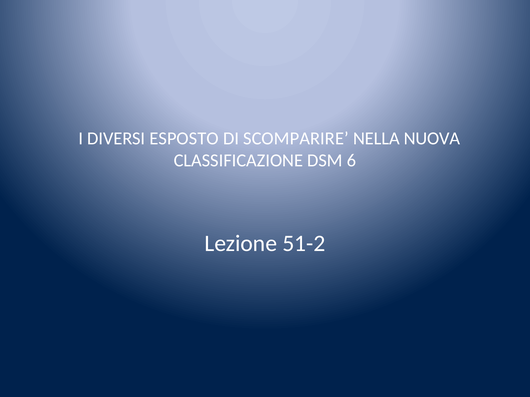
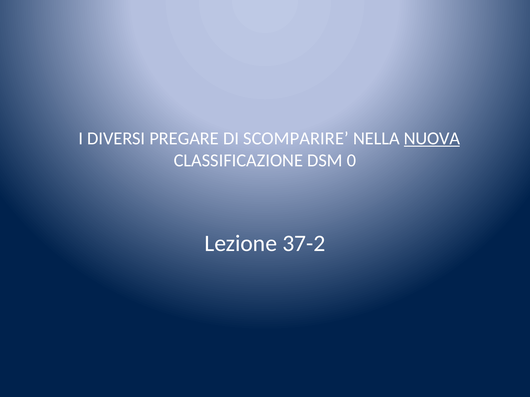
ESPOSTO: ESPOSTO -> PREGARE (184, 138)
NUOVA underline: none -> present (432, 138)
6: 6 -> 0 (351, 161)
51-2: 51-2 -> 37-2 (304, 244)
